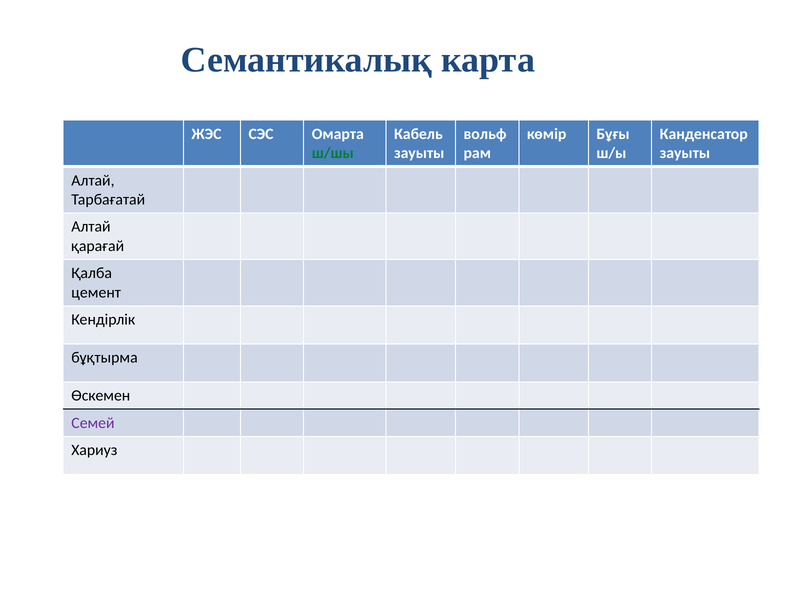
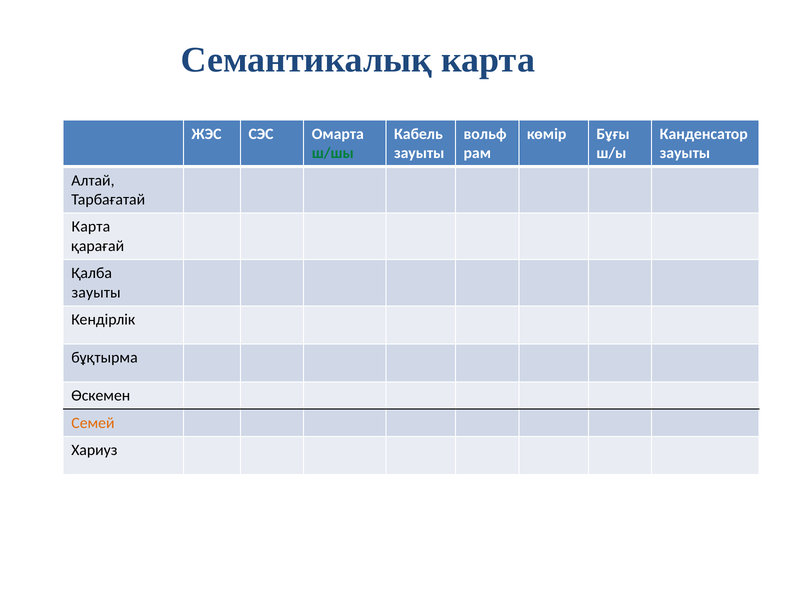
Алтай: Алтай -> Карта (91, 227)
цемент: цемент -> зауыты (96, 293)
Семей colour: purple -> orange (93, 423)
